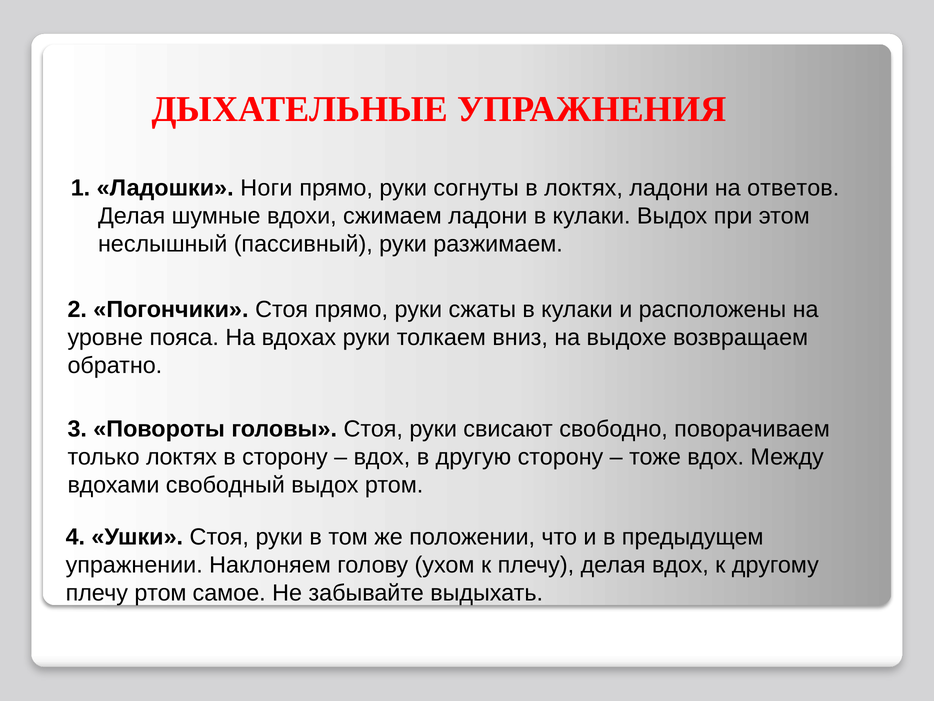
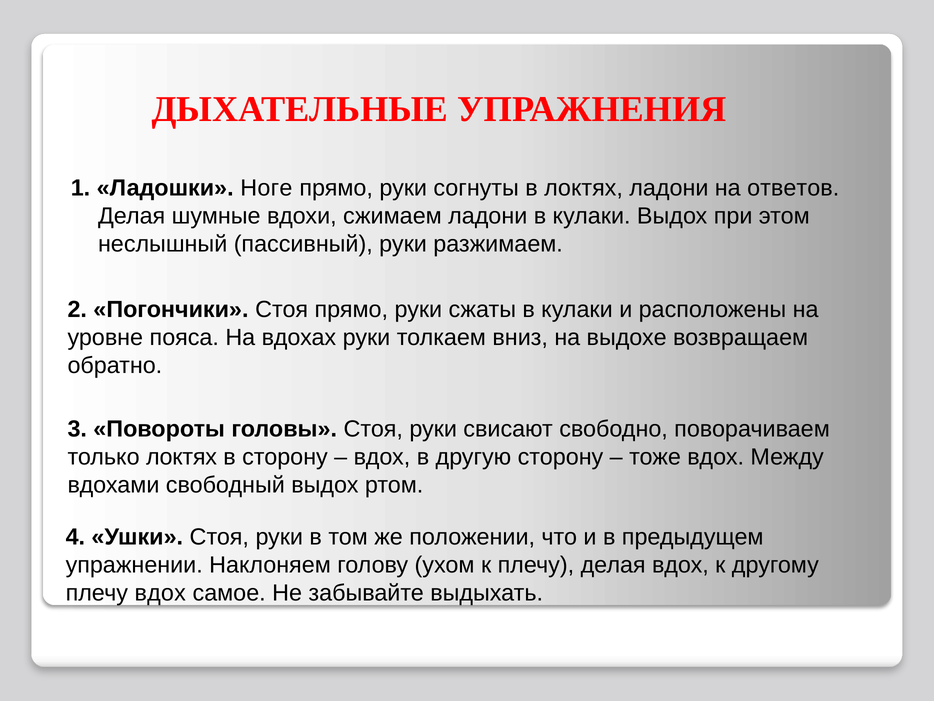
Ноги: Ноги -> Ноге (266, 188)
плечу ртом: ртом -> вдох (160, 593)
